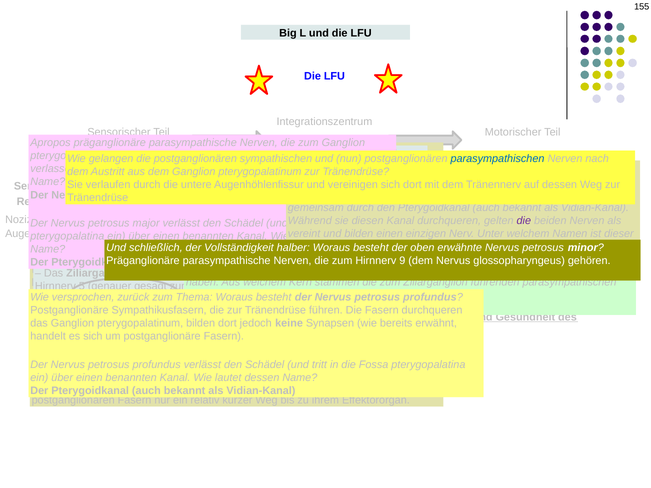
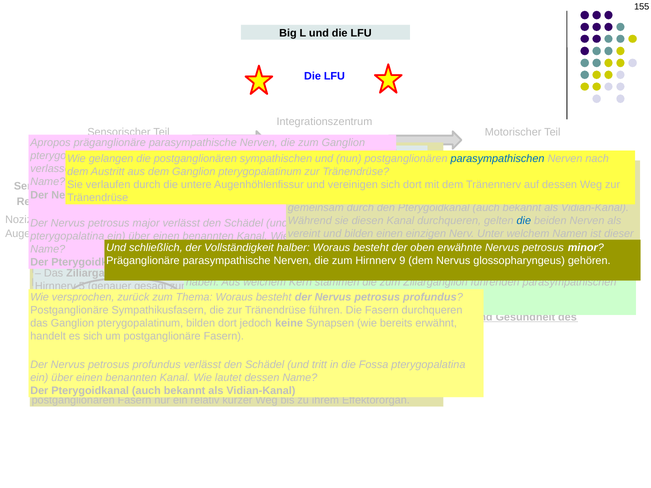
die colour: purple -> blue (524, 221)
